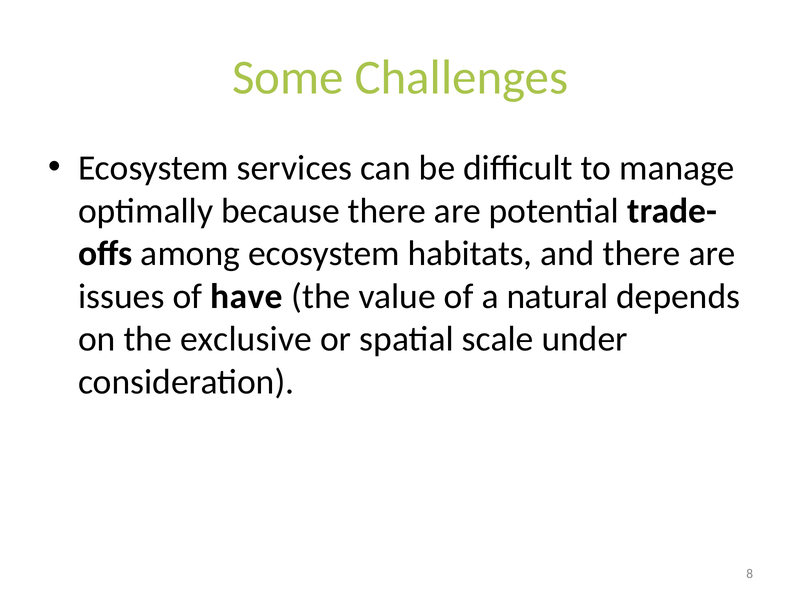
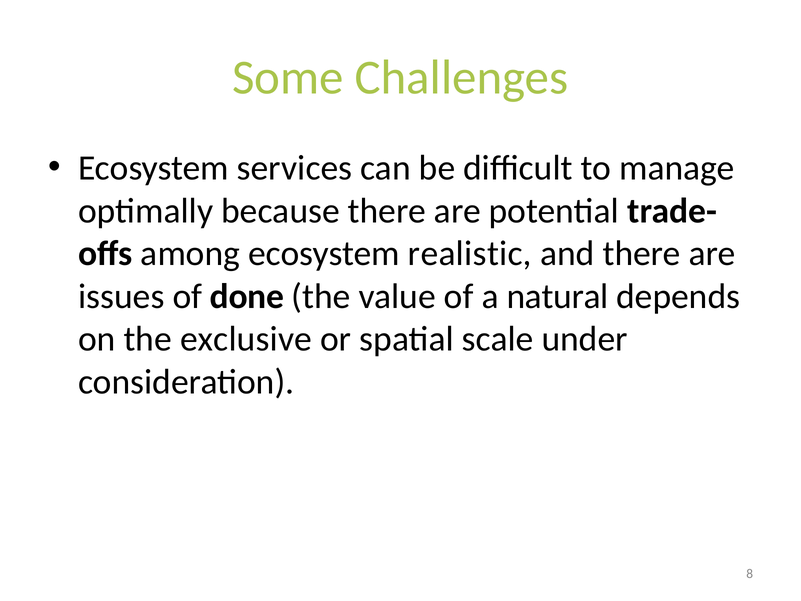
habitats: habitats -> realistic (470, 253)
have: have -> done (247, 296)
